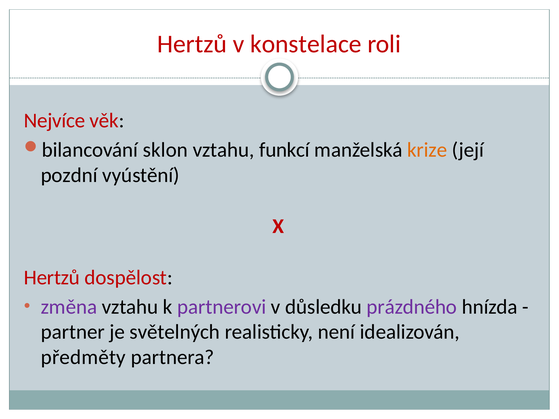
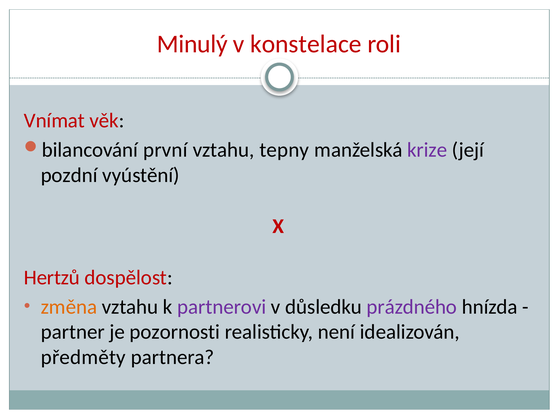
Hertzů: Hertzů -> Minulý (192, 44)
Nejvíce: Nejvíce -> Vnímat (54, 121)
sklon: sklon -> první (165, 150)
funkcí: funkcí -> tepny (284, 150)
krize colour: orange -> purple (427, 150)
změna colour: purple -> orange (69, 307)
světelných: světelných -> pozornosti (175, 332)
